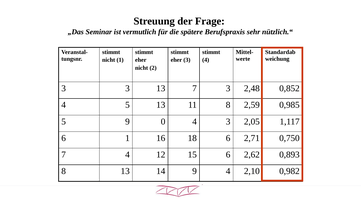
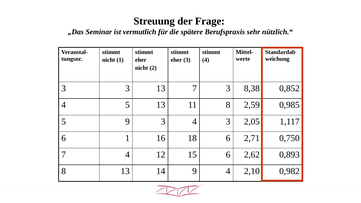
2,48: 2,48 -> 8,38 (252, 88)
9 0: 0 -> 3 (163, 122)
